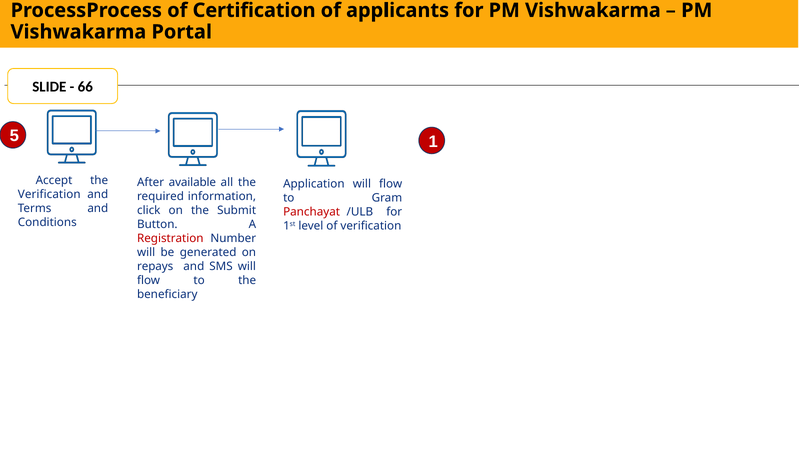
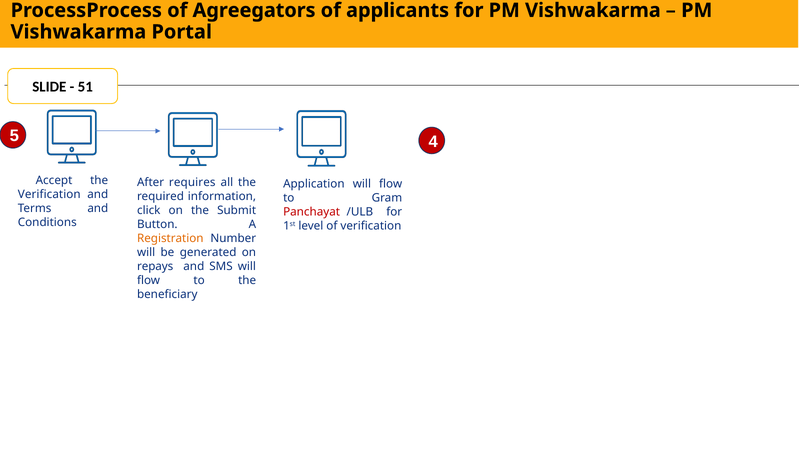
Certification: Certification -> Agreegators (254, 10)
66: 66 -> 51 (85, 87)
1: 1 -> 4 (433, 142)
available: available -> requires (192, 183)
Registration colour: red -> orange (170, 239)
